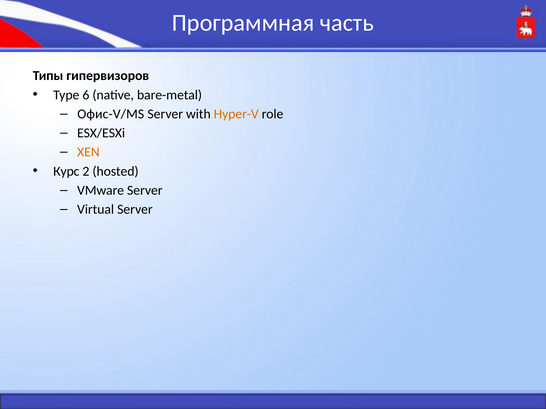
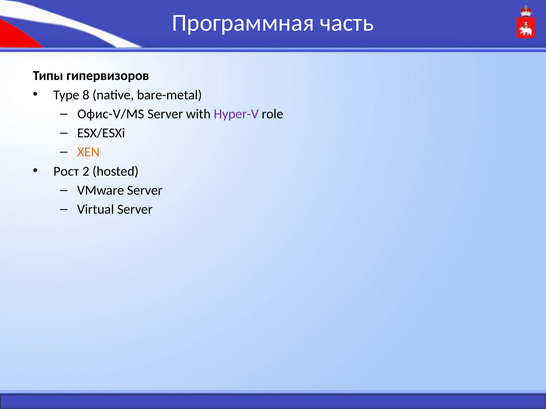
6: 6 -> 8 (86, 95)
Hyper-V colour: orange -> purple (236, 114)
Курс: Курс -> Рост (66, 171)
